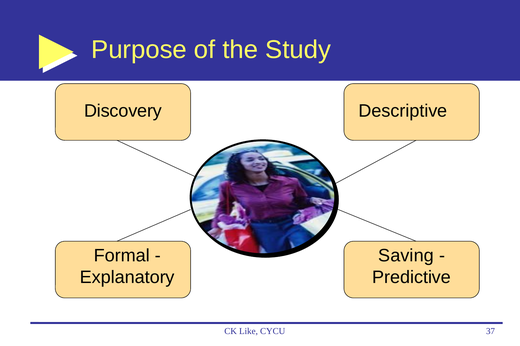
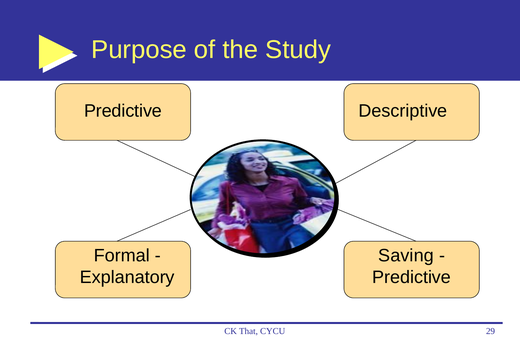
Discovery: Discovery -> Predictive (123, 111)
Like: Like -> That (249, 332)
37: 37 -> 29 (490, 332)
